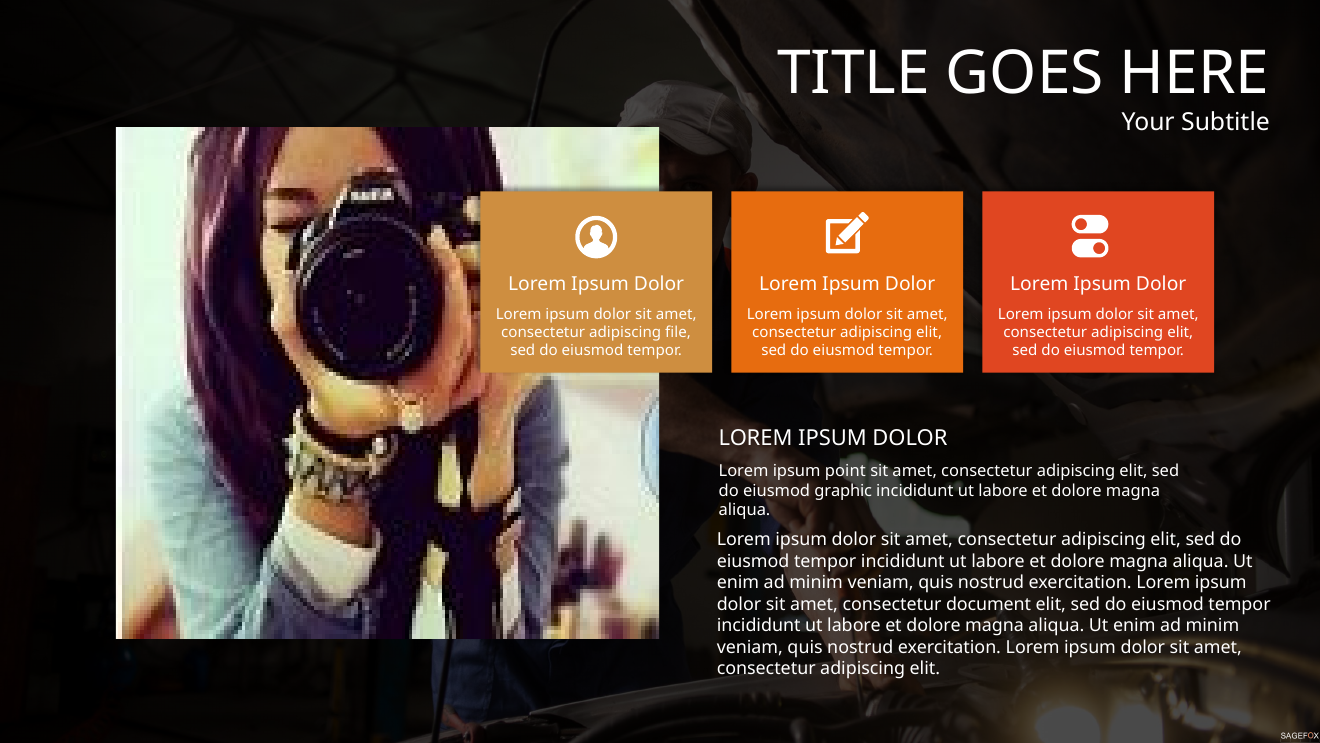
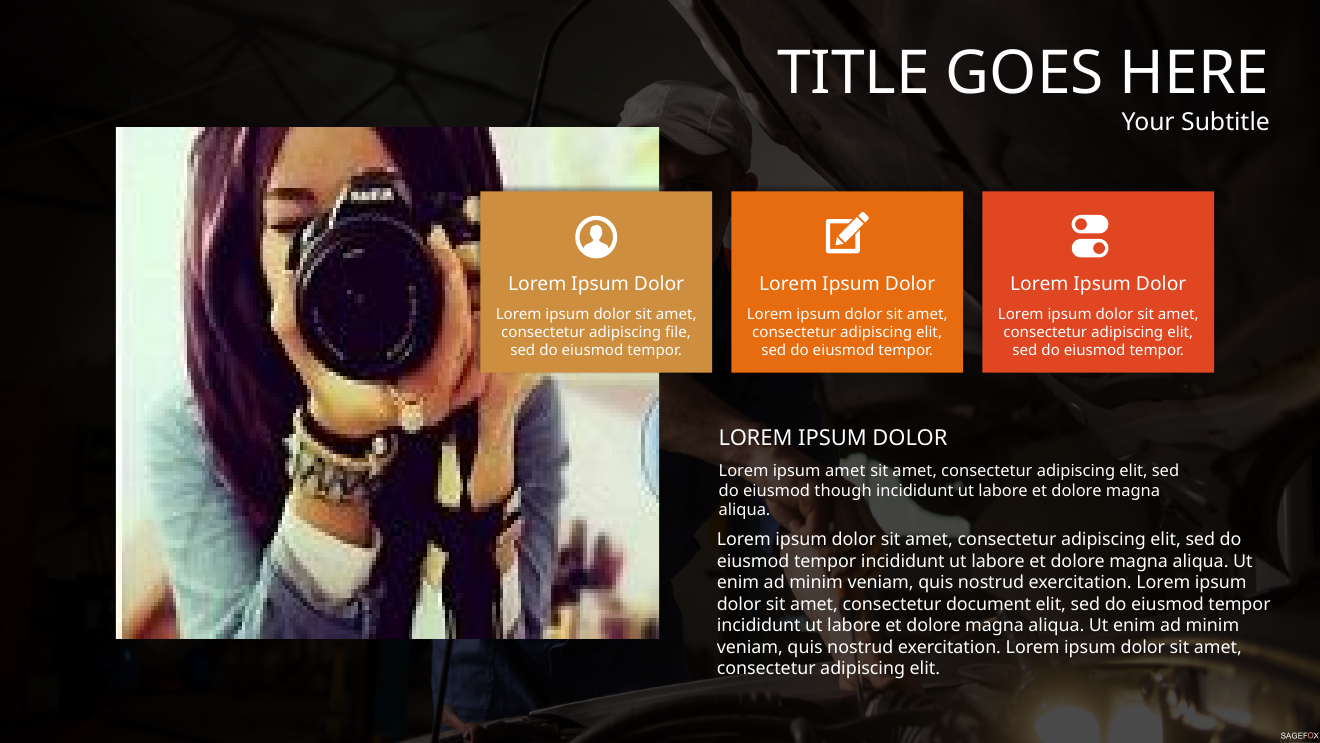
ipsum point: point -> amet (845, 471)
graphic: graphic -> though (843, 490)
